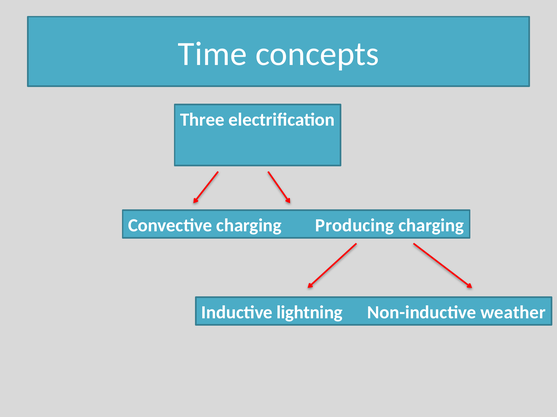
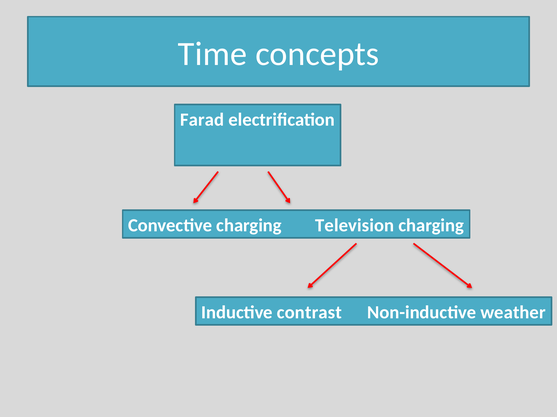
Three: Three -> Farad (202, 120)
Producing: Producing -> Television (355, 226)
lightning: lightning -> contrast (309, 313)
